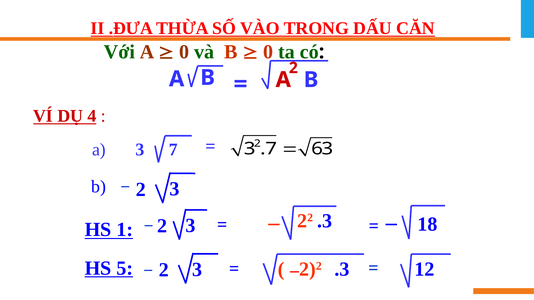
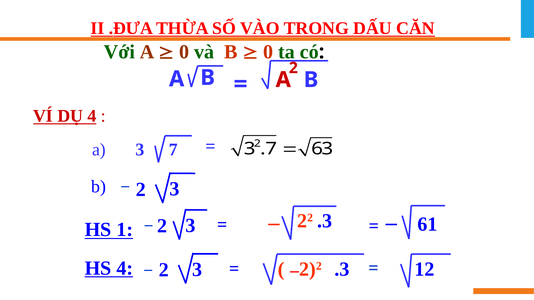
18: 18 -> 61 (427, 225)
HS 5: 5 -> 4 (125, 268)
